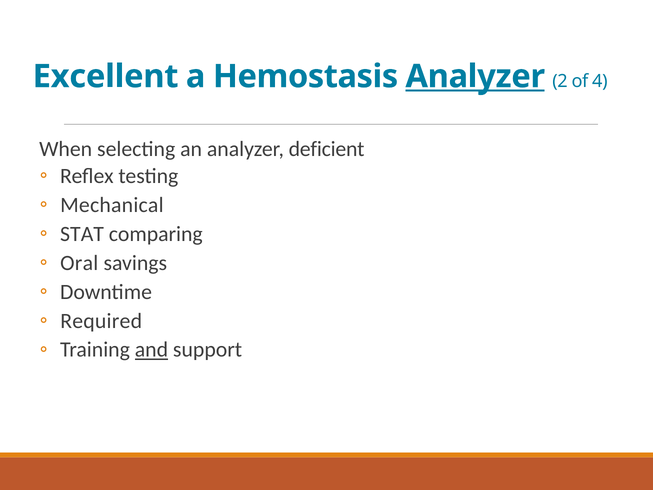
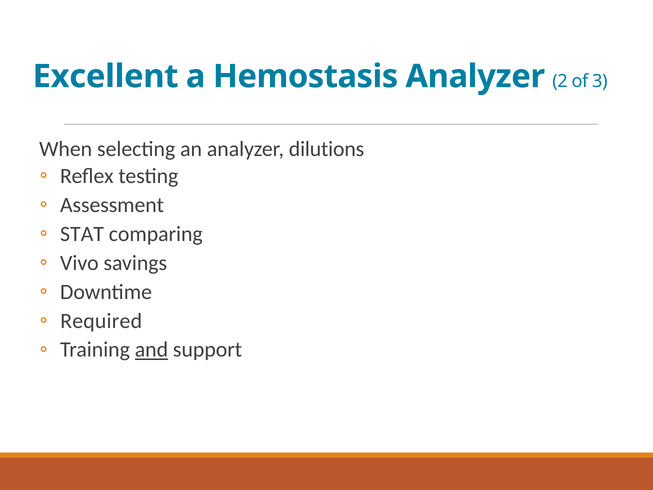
Analyzer underline: present -> none (475, 76)
4: 4 -> 3 (600, 81)
deficient: deficient -> dilutions (327, 149)
Mechanical: Mechanical -> Assessment (112, 205)
Oral: Oral -> Vivo (79, 263)
